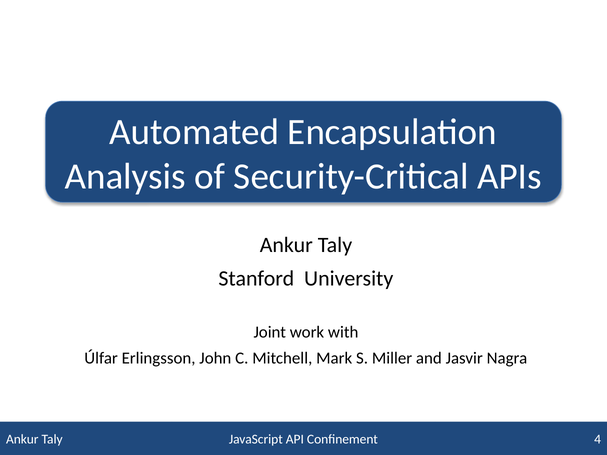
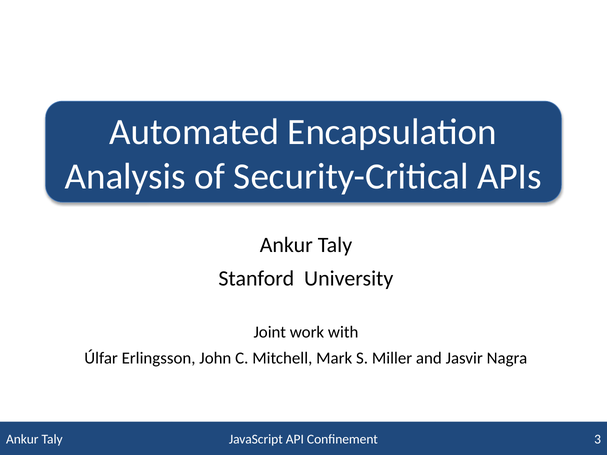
4: 4 -> 3 (598, 439)
